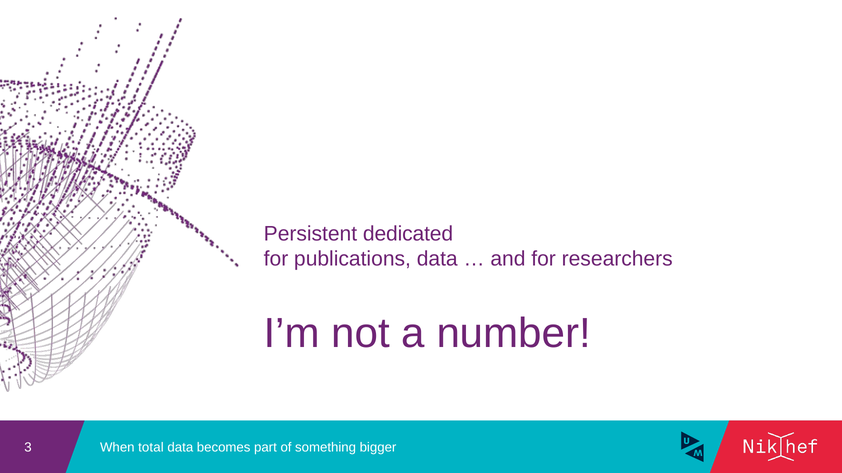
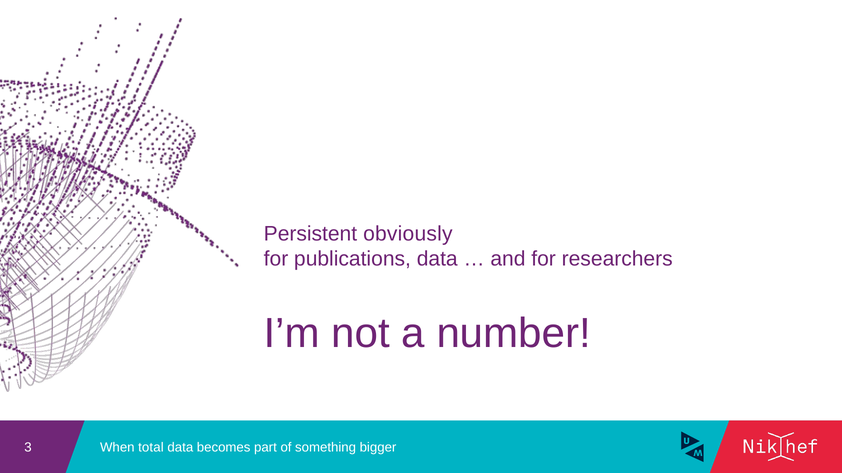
dedicated: dedicated -> obviously (408, 234)
